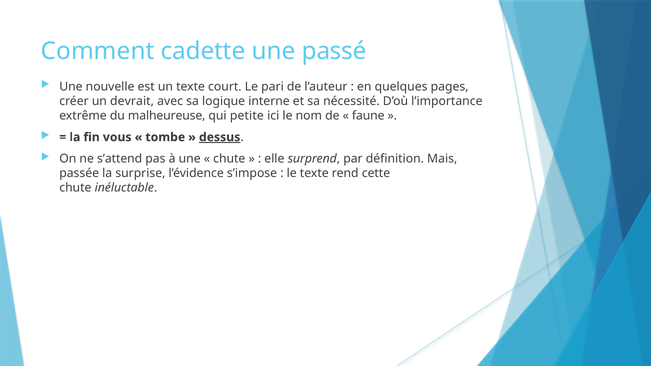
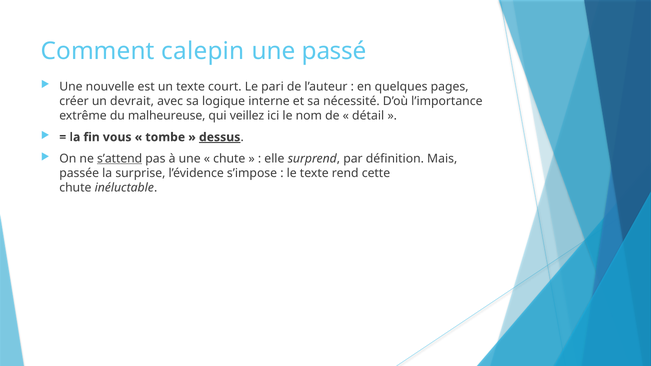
cadette: cadette -> calepin (203, 51)
petite: petite -> veillez (247, 116)
faune: faune -> détail (368, 116)
s’attend underline: none -> present (120, 159)
